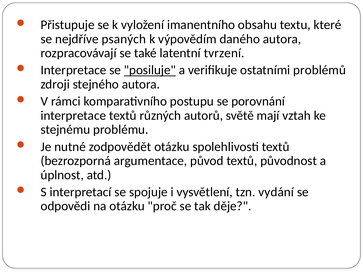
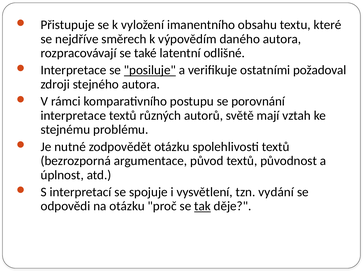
psaných: psaných -> směrech (124, 39)
tvrzení: tvrzení -> odlišné (224, 53)
problémů: problémů -> požadoval (320, 70)
tak underline: none -> present (203, 206)
